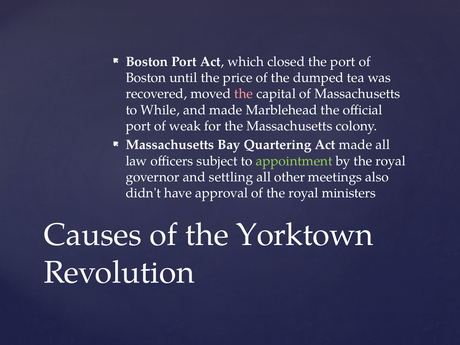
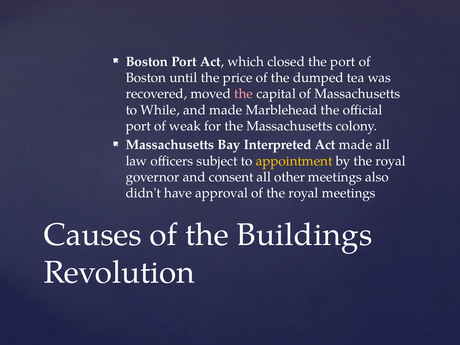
Quartering: Quartering -> Interpreted (278, 145)
appointment colour: light green -> yellow (294, 161)
settling: settling -> consent (231, 177)
royal ministers: ministers -> meetings (349, 193)
Yorktown: Yorktown -> Buildings (304, 235)
